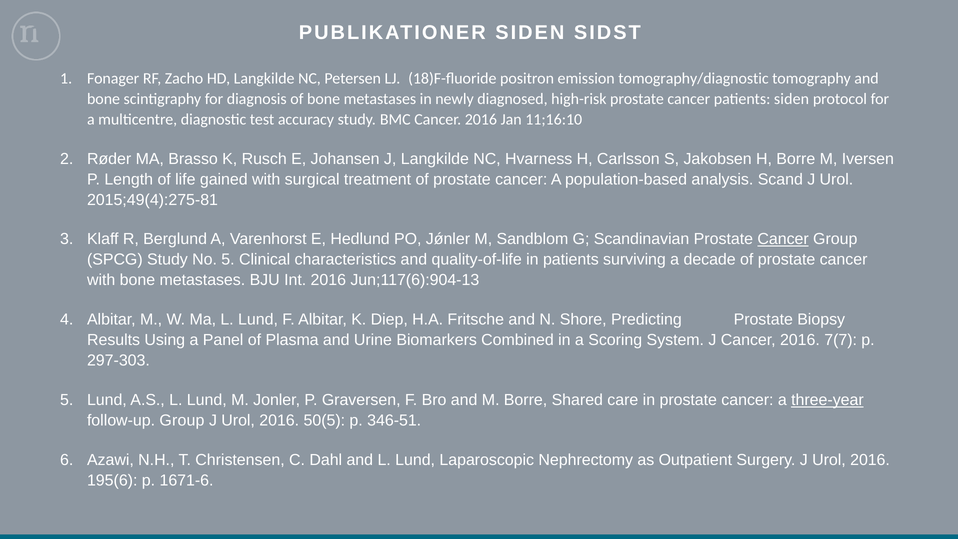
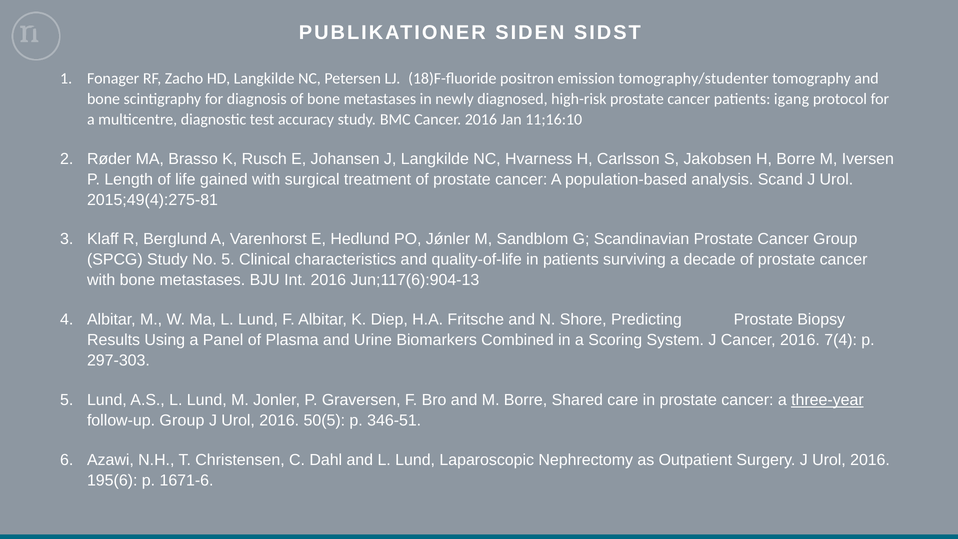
tomography/diagnostic: tomography/diagnostic -> tomography/studenter (693, 78)
patients siden: siden -> igang (792, 99)
Cancer underline: present -> none (783, 239)
7(7: 7(7 -> 7(4 (841, 340)
